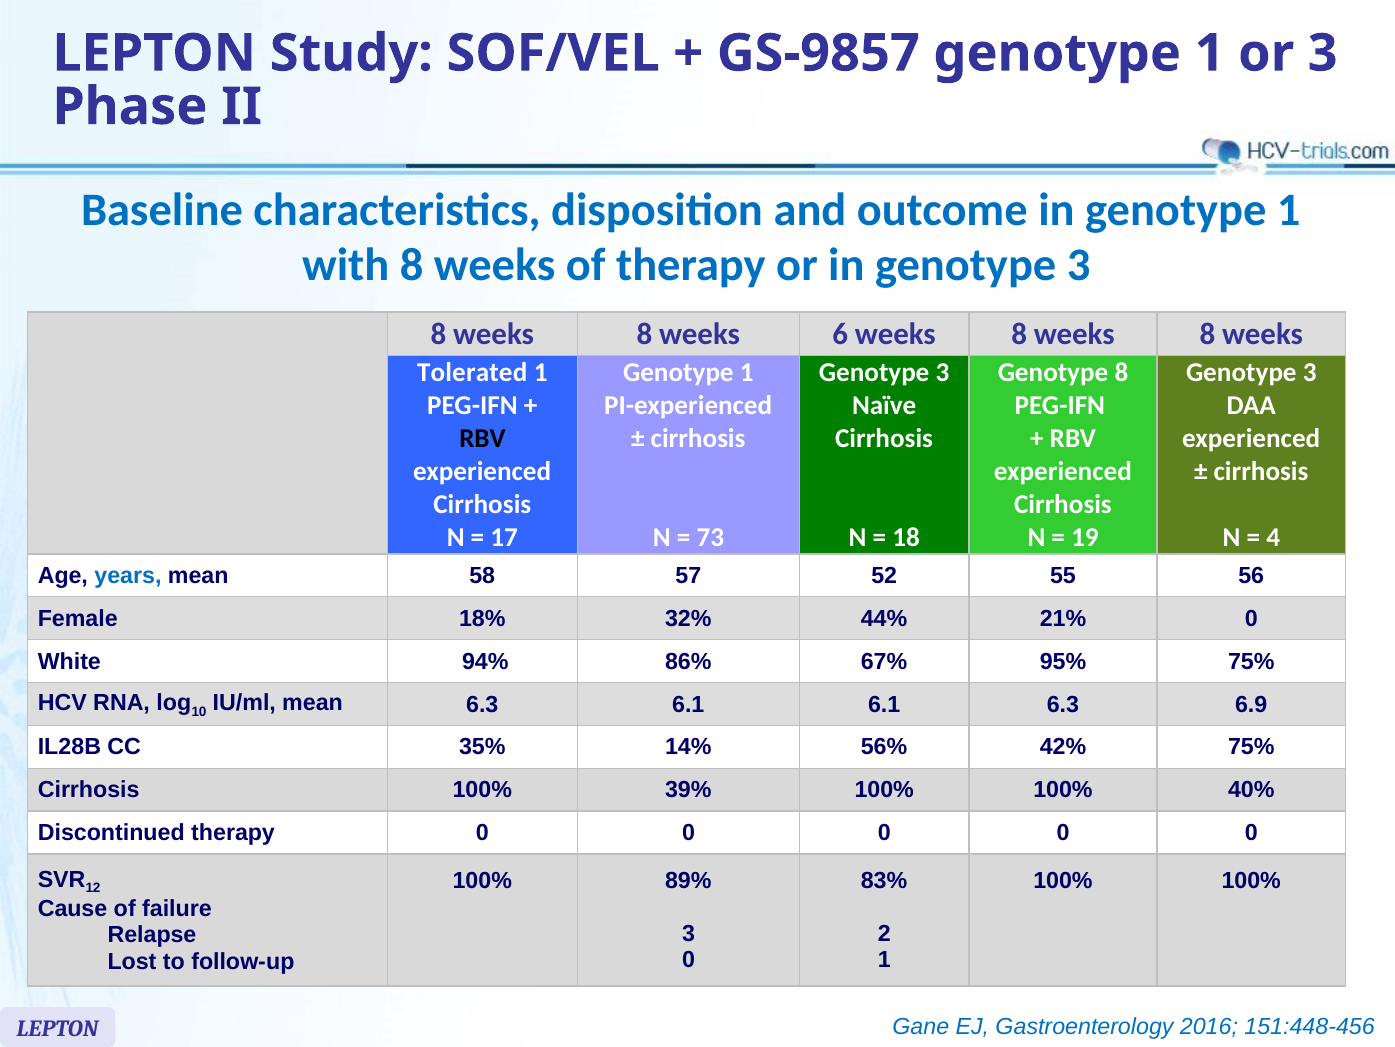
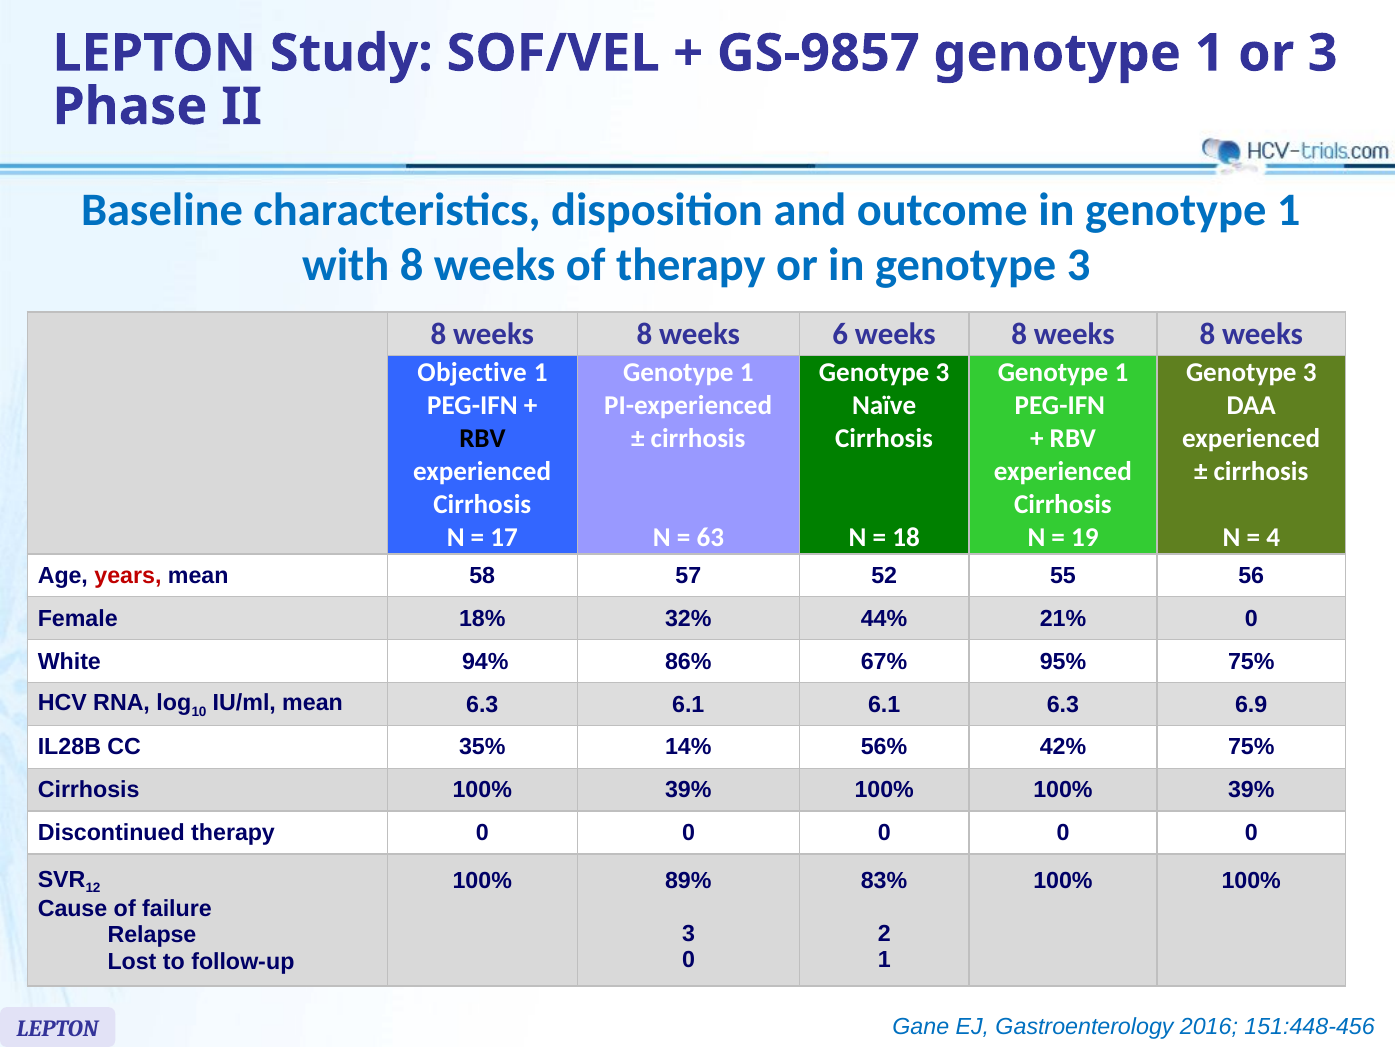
Tolerated: Tolerated -> Objective (472, 372)
8: 8 -> 1 (1121, 372)
73: 73 -> 63 (710, 537)
years colour: blue -> red (128, 575)
100% 100% 40%: 40% -> 39% (1251, 790)
